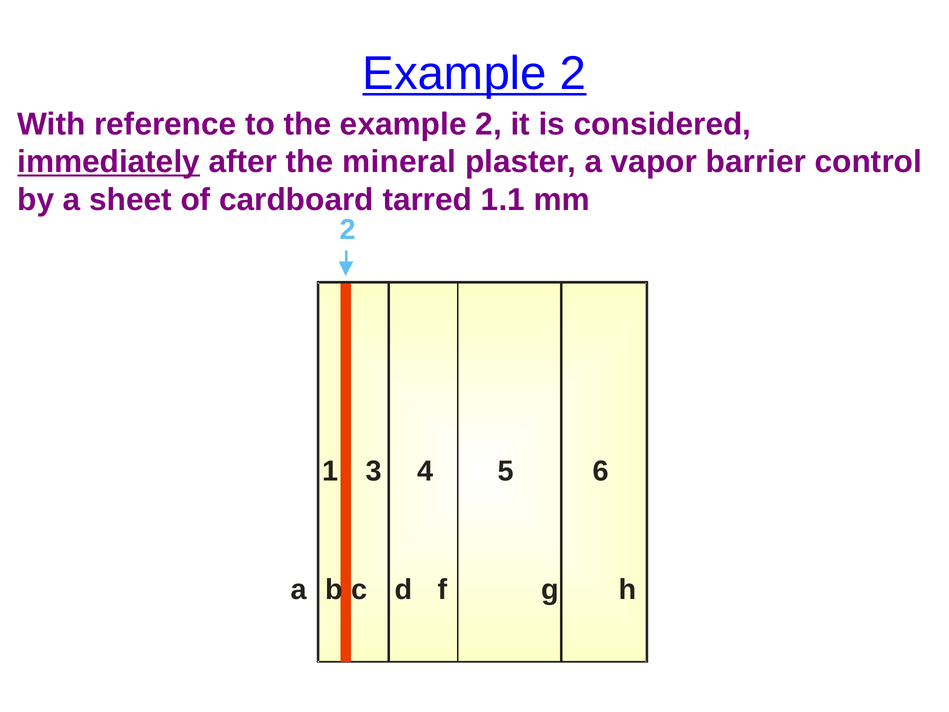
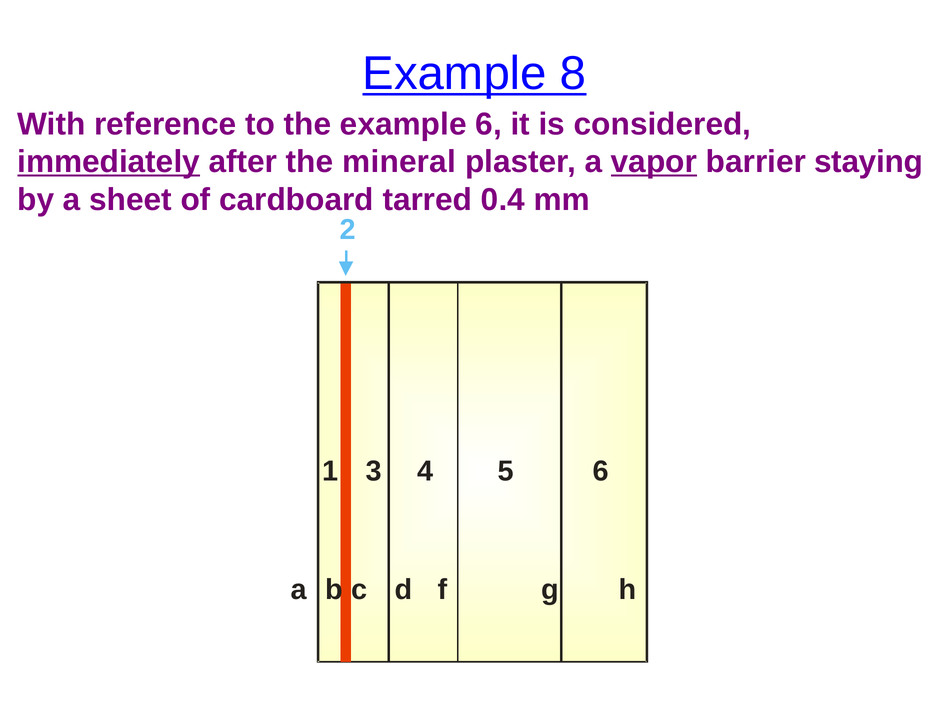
2: 2 -> 8 (573, 74)
the example 2: 2 -> 6 (489, 124)
vapor underline: none -> present (654, 162)
control: control -> staying (868, 162)
1.1: 1.1 -> 0.4 (503, 200)
